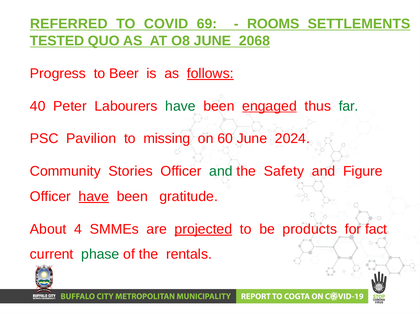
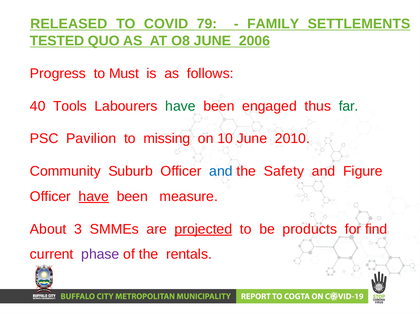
REFERRED: REFERRED -> RELEASED (69, 24)
69: 69 -> 79 (207, 24)
ROOMS: ROOMS -> FAMILY (273, 24)
2068: 2068 -> 2006 (254, 41)
Beer: Beer -> Must (124, 73)
follows underline: present -> none (210, 73)
Peter: Peter -> Tools (70, 106)
engaged underline: present -> none (270, 106)
60: 60 -> 10 (225, 139)
2024: 2024 -> 2010 (292, 139)
Stories: Stories -> Suburb (131, 171)
and colour: green -> blue (221, 171)
gratitude: gratitude -> measure (189, 197)
4: 4 -> 3 (78, 229)
fact: fact -> find (376, 229)
phase colour: green -> purple (100, 254)
